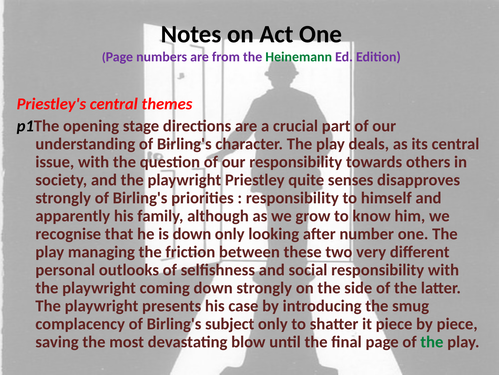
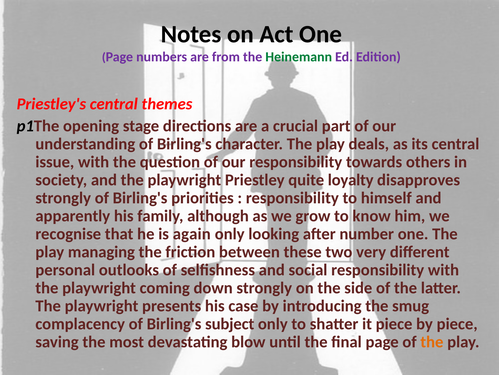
senses: senses -> loyalty (351, 180)
is down: down -> again (192, 234)
the colour: green -> orange (432, 341)
